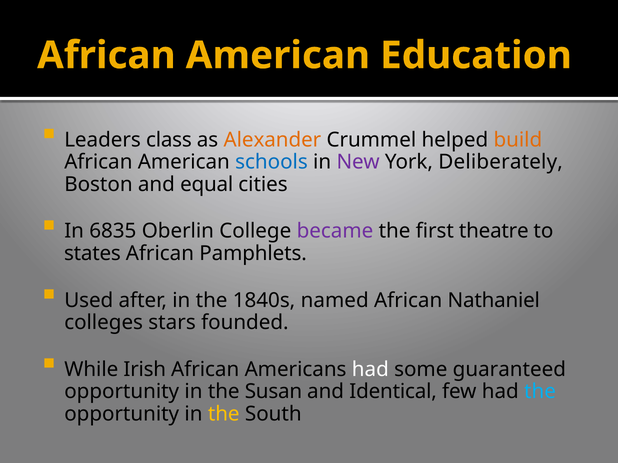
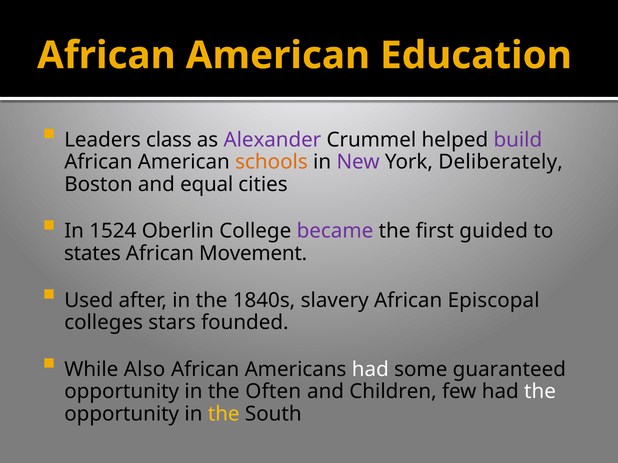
Alexander colour: orange -> purple (272, 140)
build colour: orange -> purple (518, 140)
schools colour: blue -> orange (271, 162)
6835: 6835 -> 1524 (113, 231)
theatre: theatre -> guided (494, 231)
Pamphlets: Pamphlets -> Movement (253, 254)
named: named -> slavery (335, 301)
Nathaniel: Nathaniel -> Episcopal (494, 301)
Irish: Irish -> Also (145, 370)
Susan: Susan -> Often (273, 392)
Identical: Identical -> Children (393, 392)
the colour: light blue -> white (540, 392)
